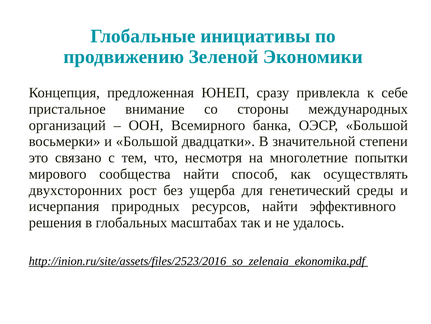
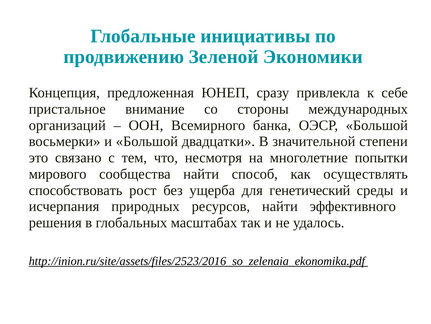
двухсторонних: двухсторонних -> способствовать (76, 190)
